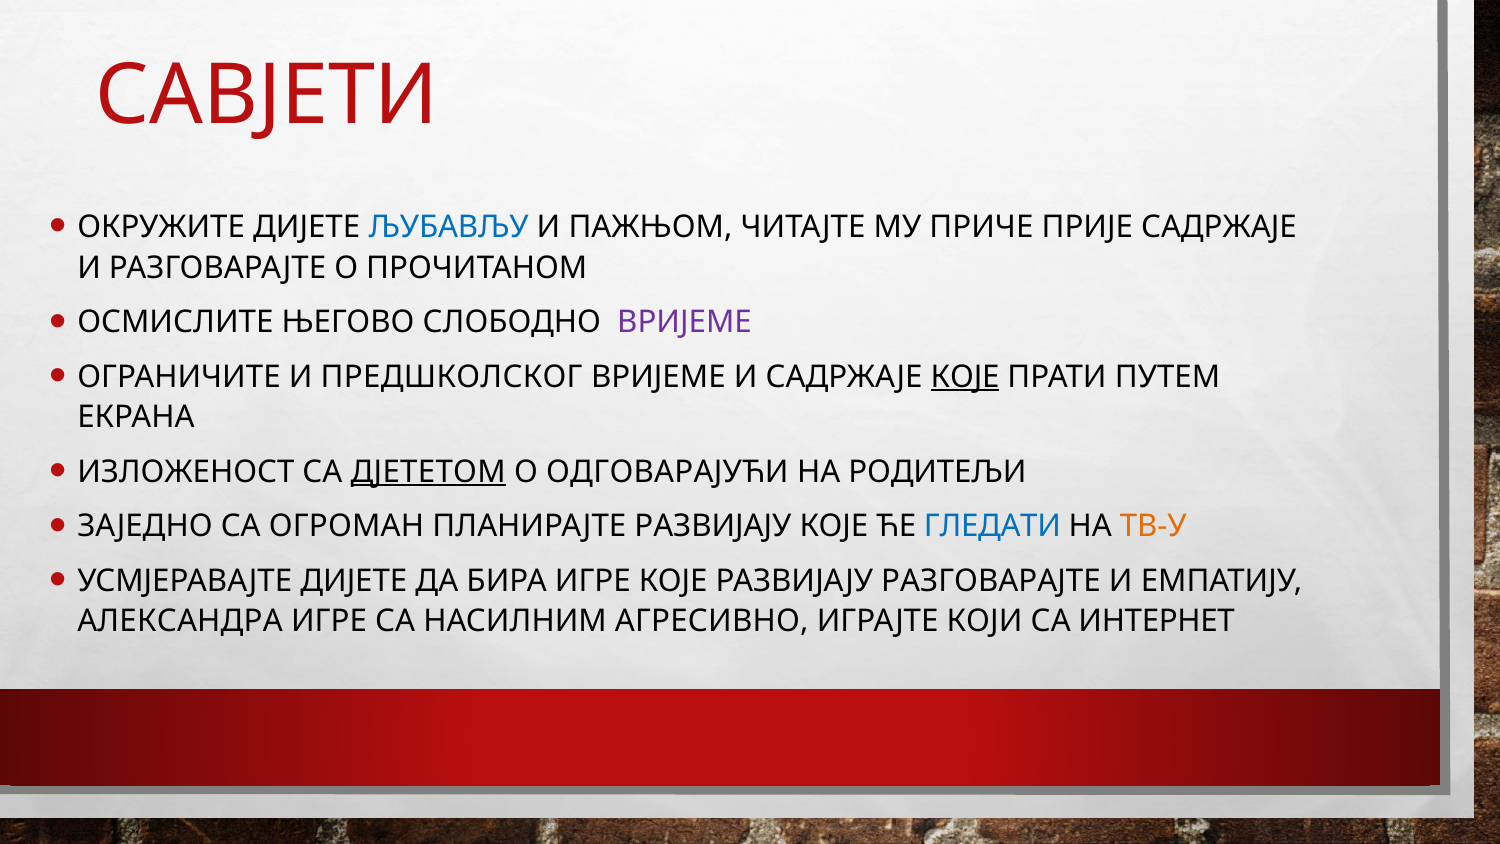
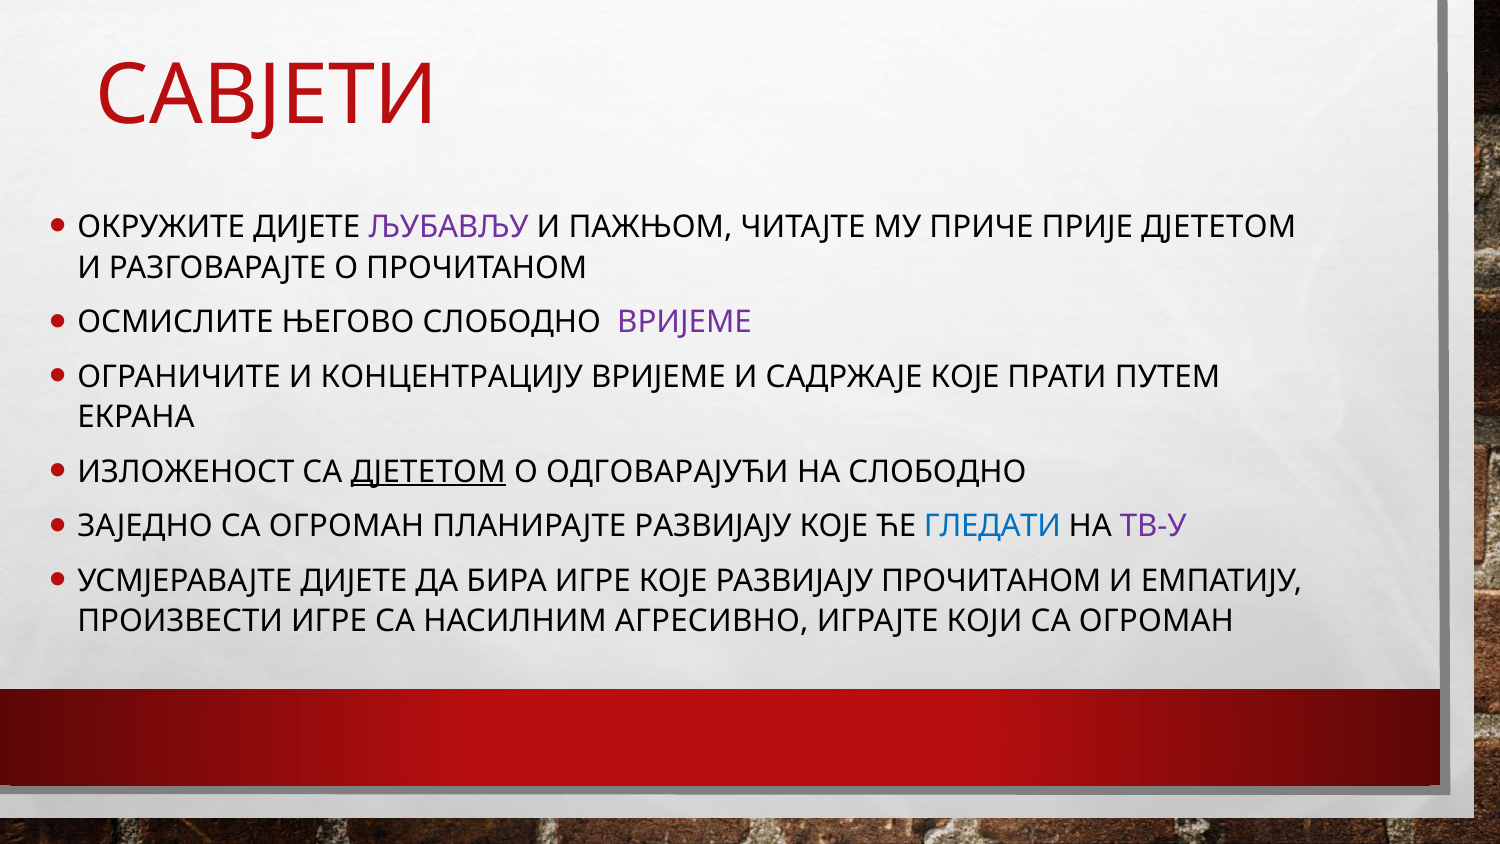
ЉУБАВЉУ colour: blue -> purple (449, 227)
ПРИЈЕ САДРЖАЈЕ: САДРЖАЈЕ -> ДЈЕТЕТОМ (1219, 227)
ПРЕДШКОЛСКОГ: ПРЕДШКОЛСКОГ -> КОНЦЕНТРАЦИЈУ (452, 377)
КОЈЕ underline: present -> none (965, 377)
НА РОДИТЕЉИ: РОДИТЕЉИ -> СЛОБОДНО (937, 472)
ТВ-У colour: orange -> purple (1153, 526)
РАЗВИЈАЈУ РАЗГОВАРАЈТЕ: РАЗГОВАРАЈТЕ -> ПРОЧИТАНОМ (991, 581)
АЛЕКСАНДРА: АЛЕКСАНДРА -> ПРОИЗВЕСТИ (180, 621)
ИНТЕРНЕТ: ИНТЕРНЕТ -> ОГРОМАН (1156, 621)
